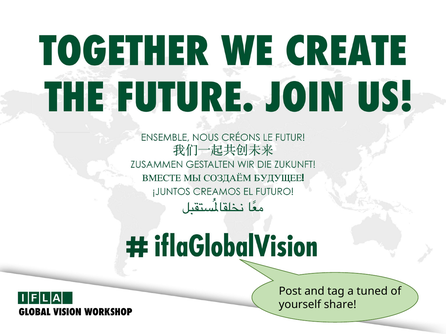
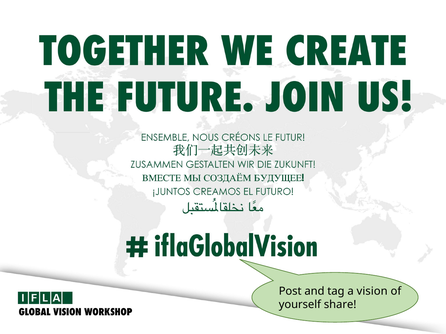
tuned: tuned -> vision (372, 292)
